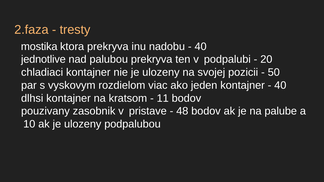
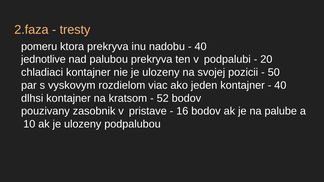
mostika: mostika -> pomeru (39, 47)
11: 11 -> 52 (163, 98)
48: 48 -> 16 (182, 111)
